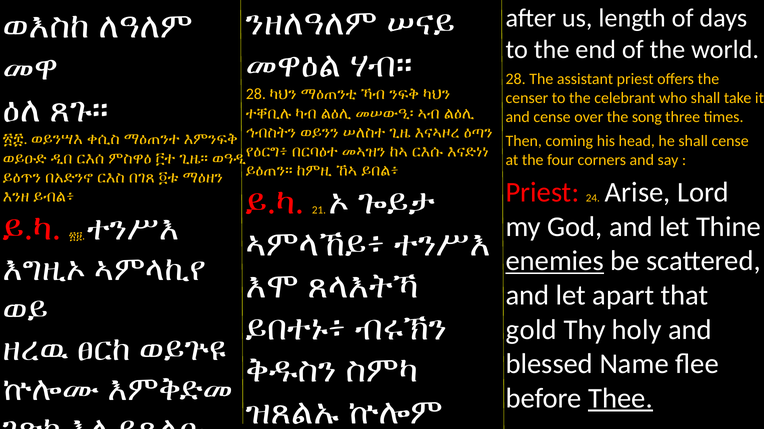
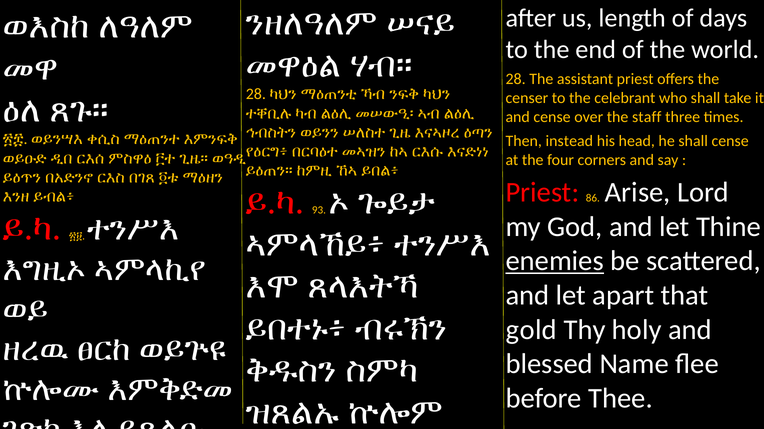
song: song -> staff (647, 117)
coming: coming -> instead (569, 141)
24: 24 -> 86 (593, 198)
21: 21 -> 93 (319, 211)
Thee underline: present -> none (620, 399)
